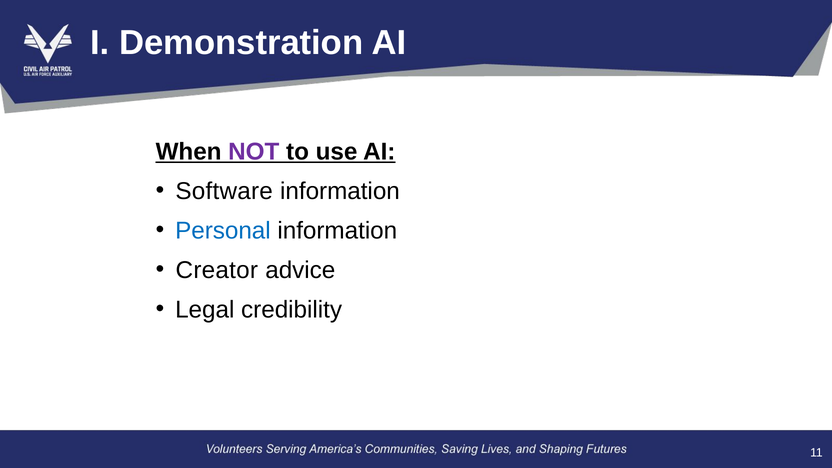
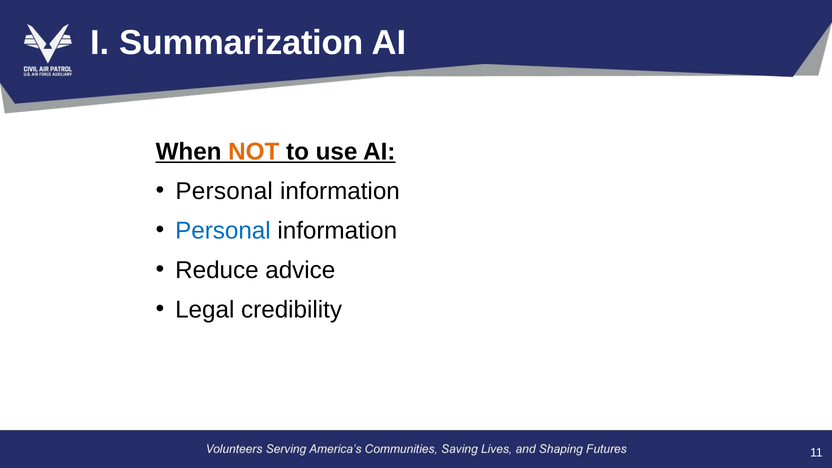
Demonstration: Demonstration -> Summarization (241, 43)
NOT colour: purple -> orange (254, 152)
Software: Software -> Personal (224, 191)
Creator: Creator -> Reduce (217, 270)
